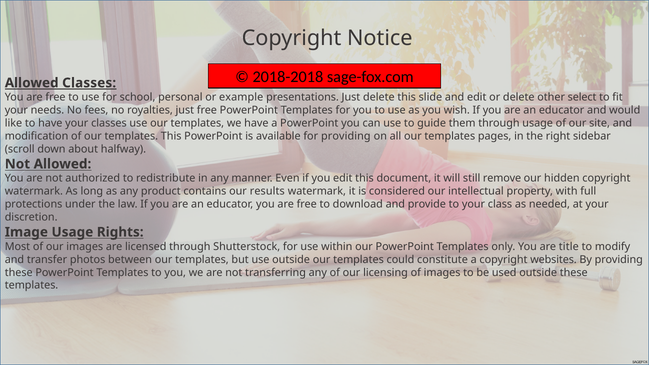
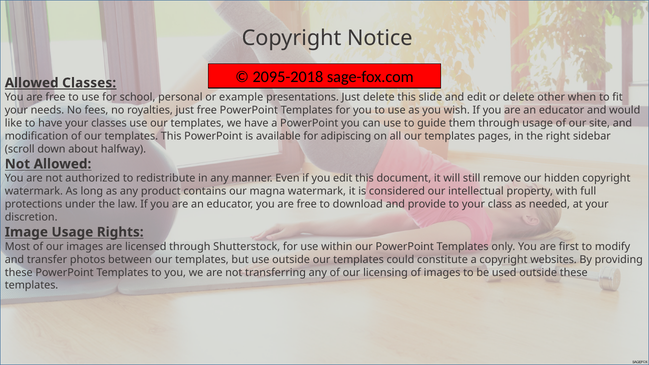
2018-2018: 2018-2018 -> 2095-2018 (288, 77)
select: select -> when (582, 97)
for providing: providing -> adipiscing (346, 136)
results: results -> magna (267, 191)
title: title -> first (569, 247)
